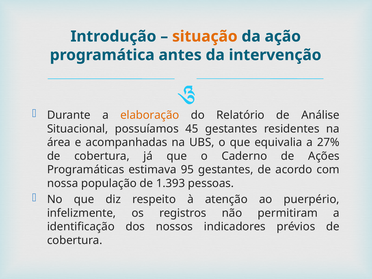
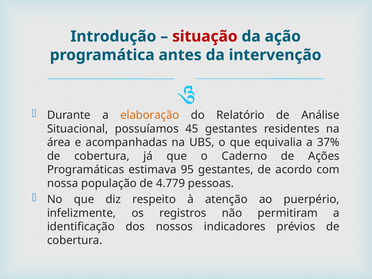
situação colour: orange -> red (205, 36)
27%: 27% -> 37% (328, 142)
1.393: 1.393 -> 4.779 (171, 183)
